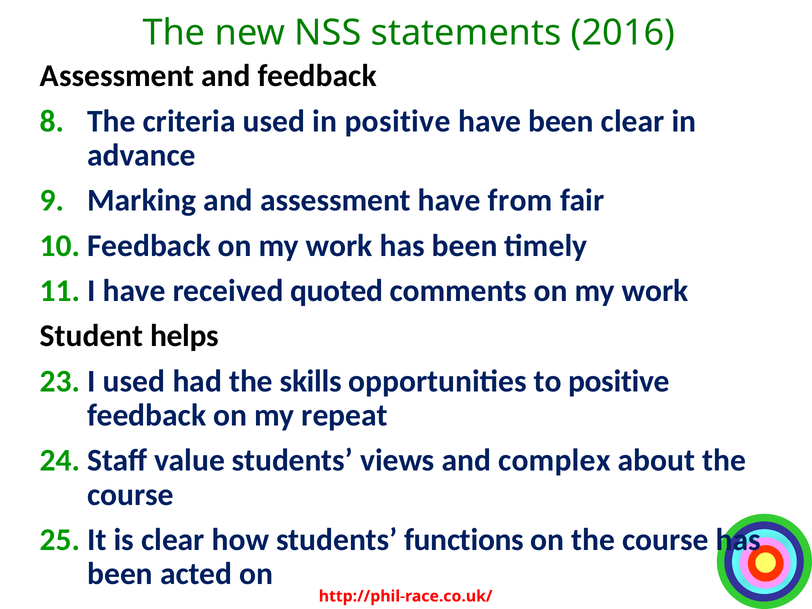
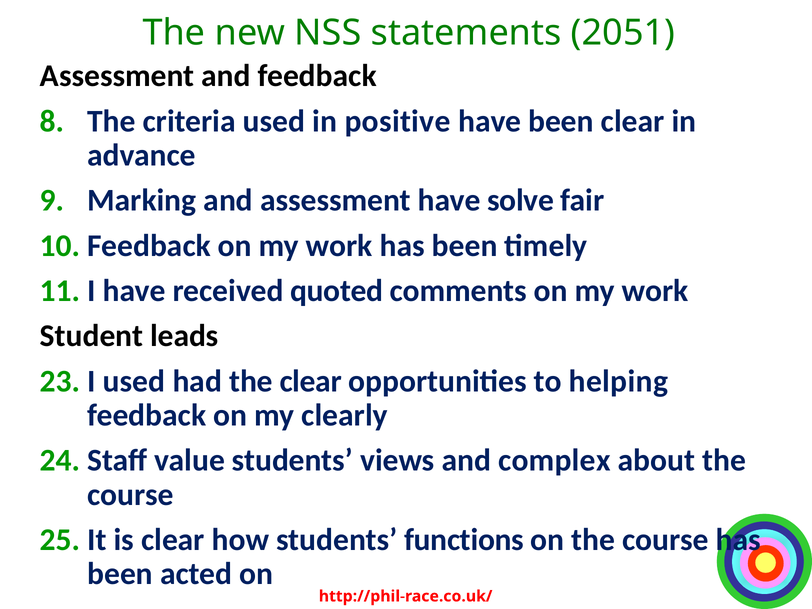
2016: 2016 -> 2051 (623, 33)
from: from -> solve (521, 201)
helps: helps -> leads (184, 336)
the skills: skills -> clear (311, 381)
to positive: positive -> helping (618, 381)
repeat: repeat -> clearly (345, 415)
